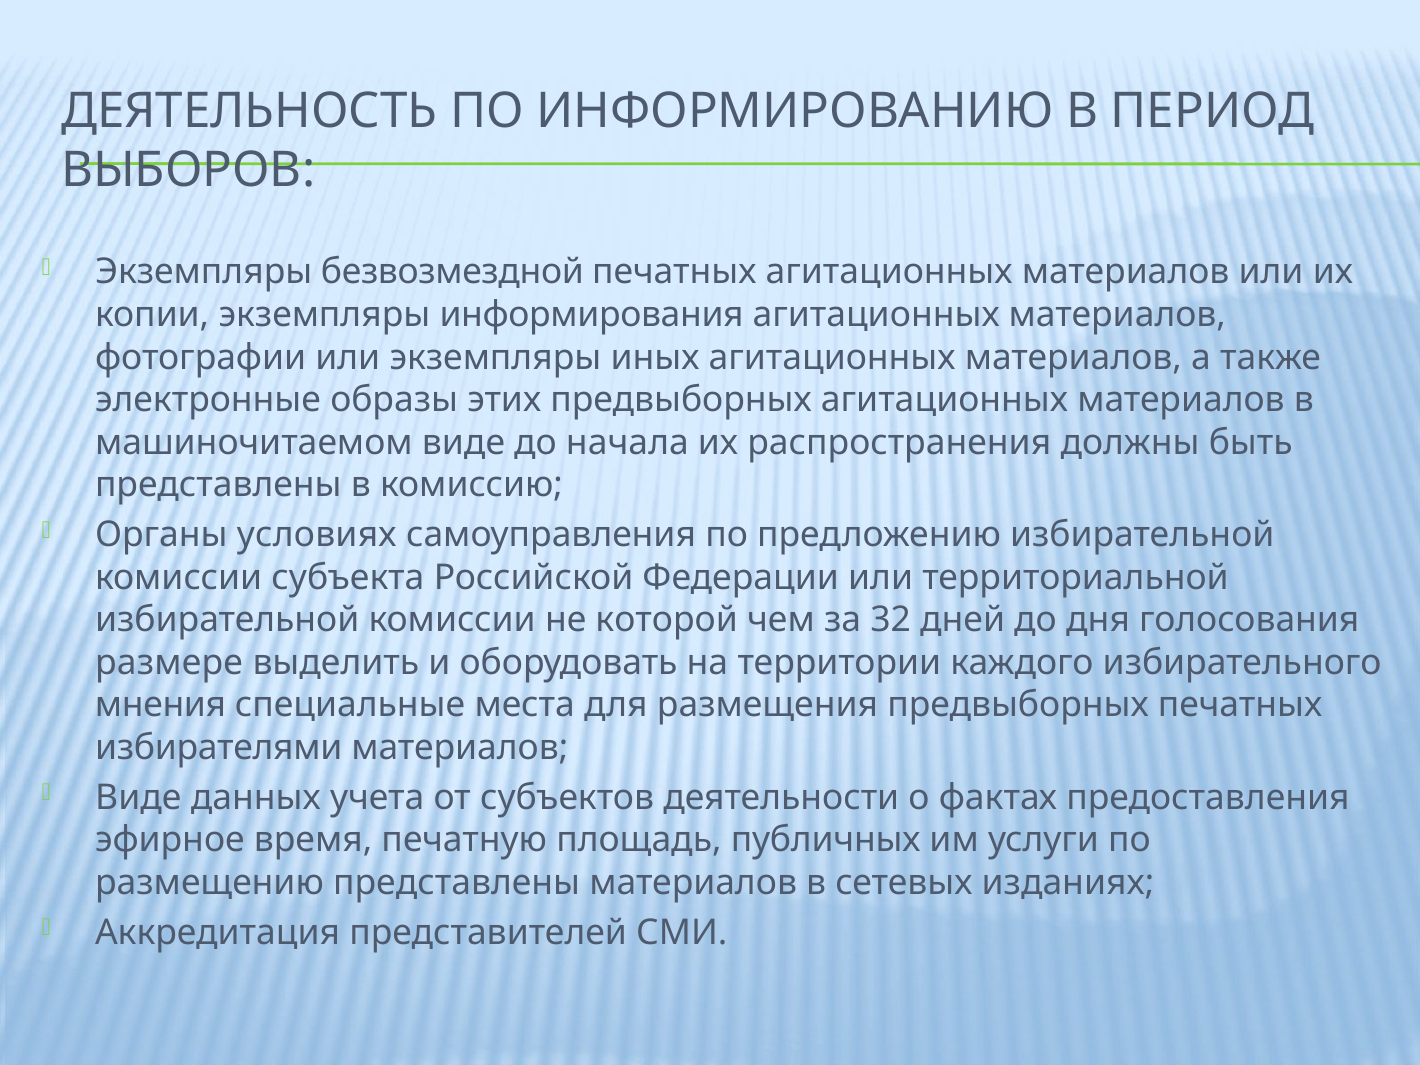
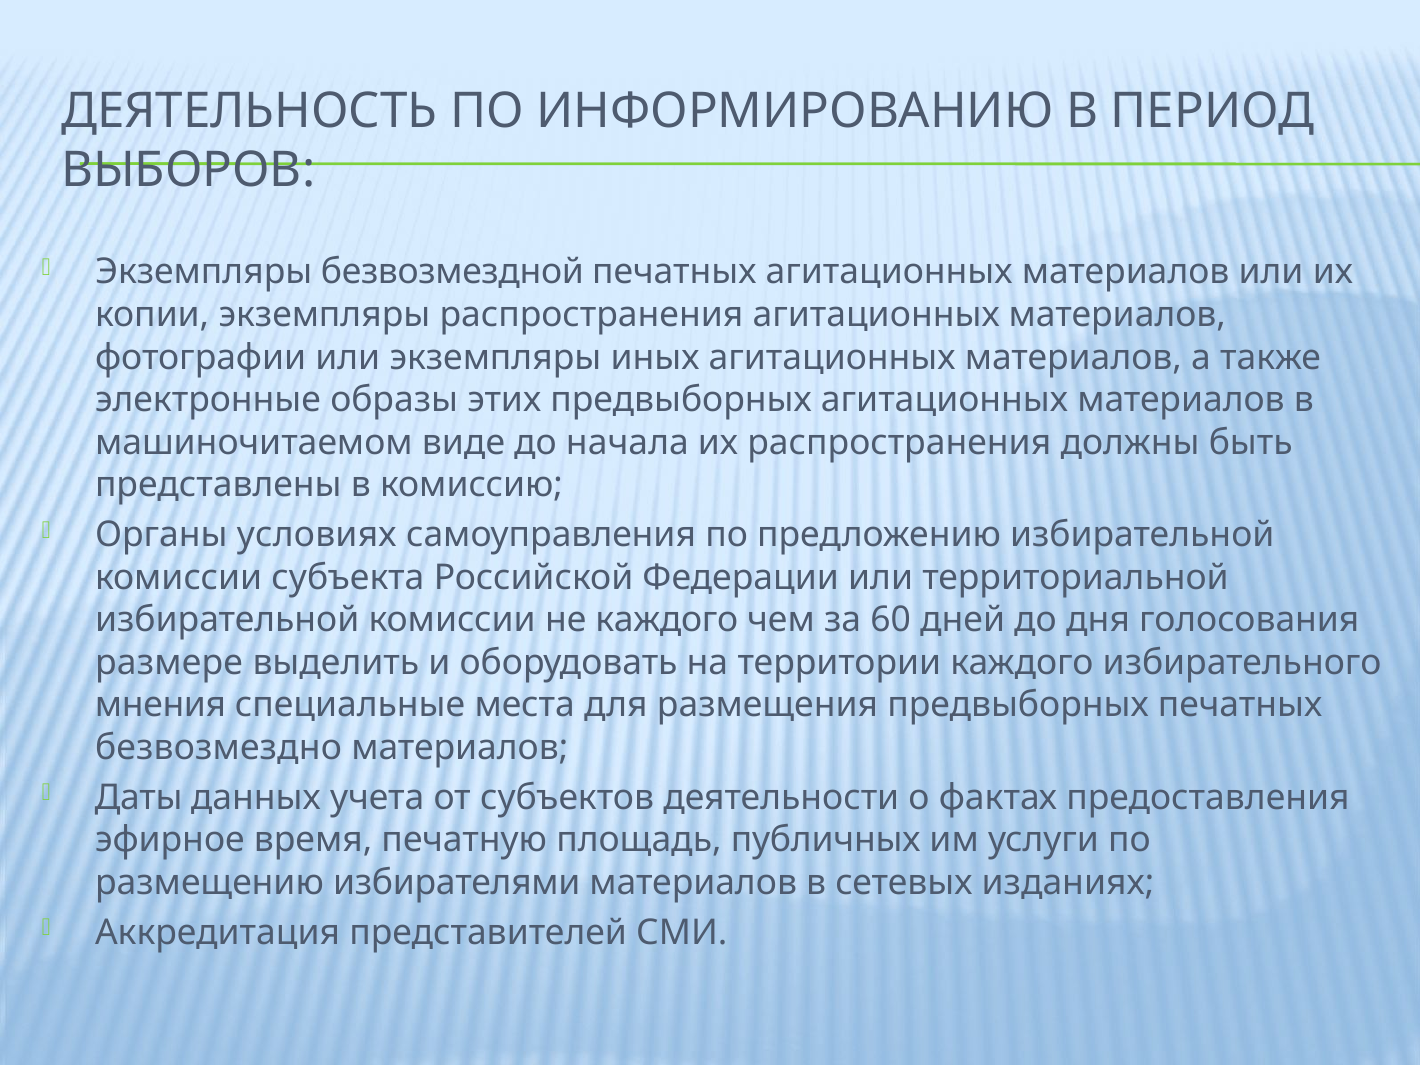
экземпляры информирования: информирования -> распространения (591, 315)
не которой: которой -> каждого (667, 620)
32: 32 -> 60 (891, 620)
избирателями: избирателями -> безвозмездно (219, 748)
Виде: Виде -> Даты (139, 798)
размещению представлены: представлены -> избирателями (457, 883)
